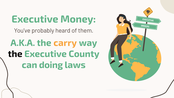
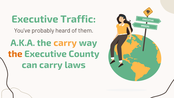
Money: Money -> Traffic (78, 19)
the colour: black -> orange (15, 54)
can doing: doing -> carry (51, 65)
